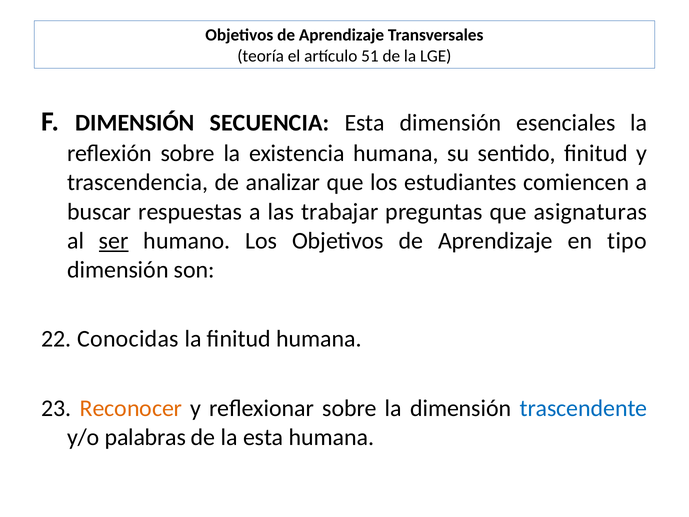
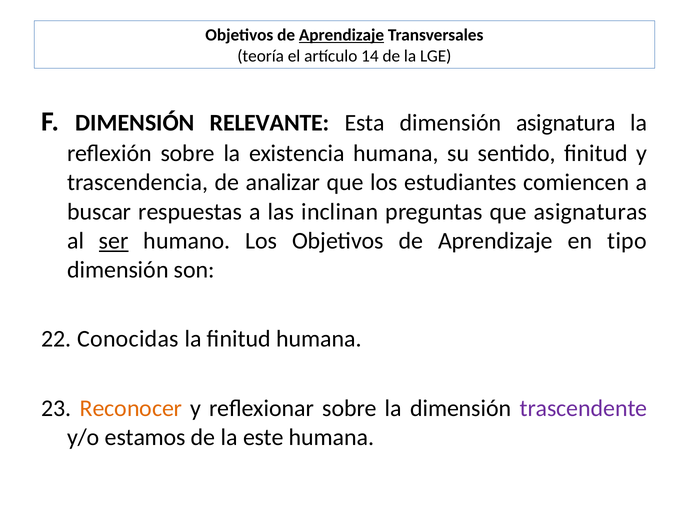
Aprendizaje underline: none -> present (342, 35)
51: 51 -> 14 (370, 56)
SECUENCIA: SECUENCIA -> RELEVANTE (270, 123)
esenciales: esenciales -> asignatura (566, 123)
trabajar: trabajar -> inclinan (340, 211)
trascendente colour: blue -> purple (584, 408)
palabras: palabras -> estamos (145, 437)
la esta: esta -> este (263, 437)
